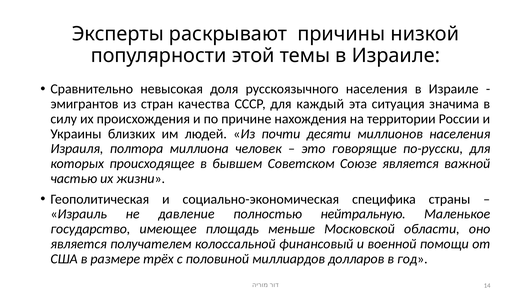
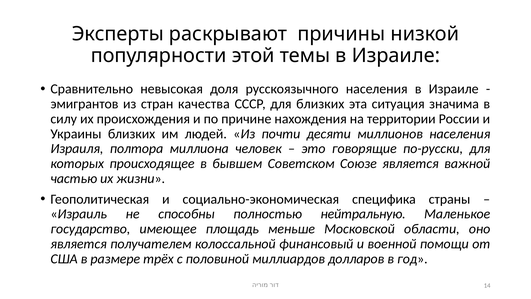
для каждый: каждый -> близких (320, 104)
давление: давление -> способны (186, 214)
